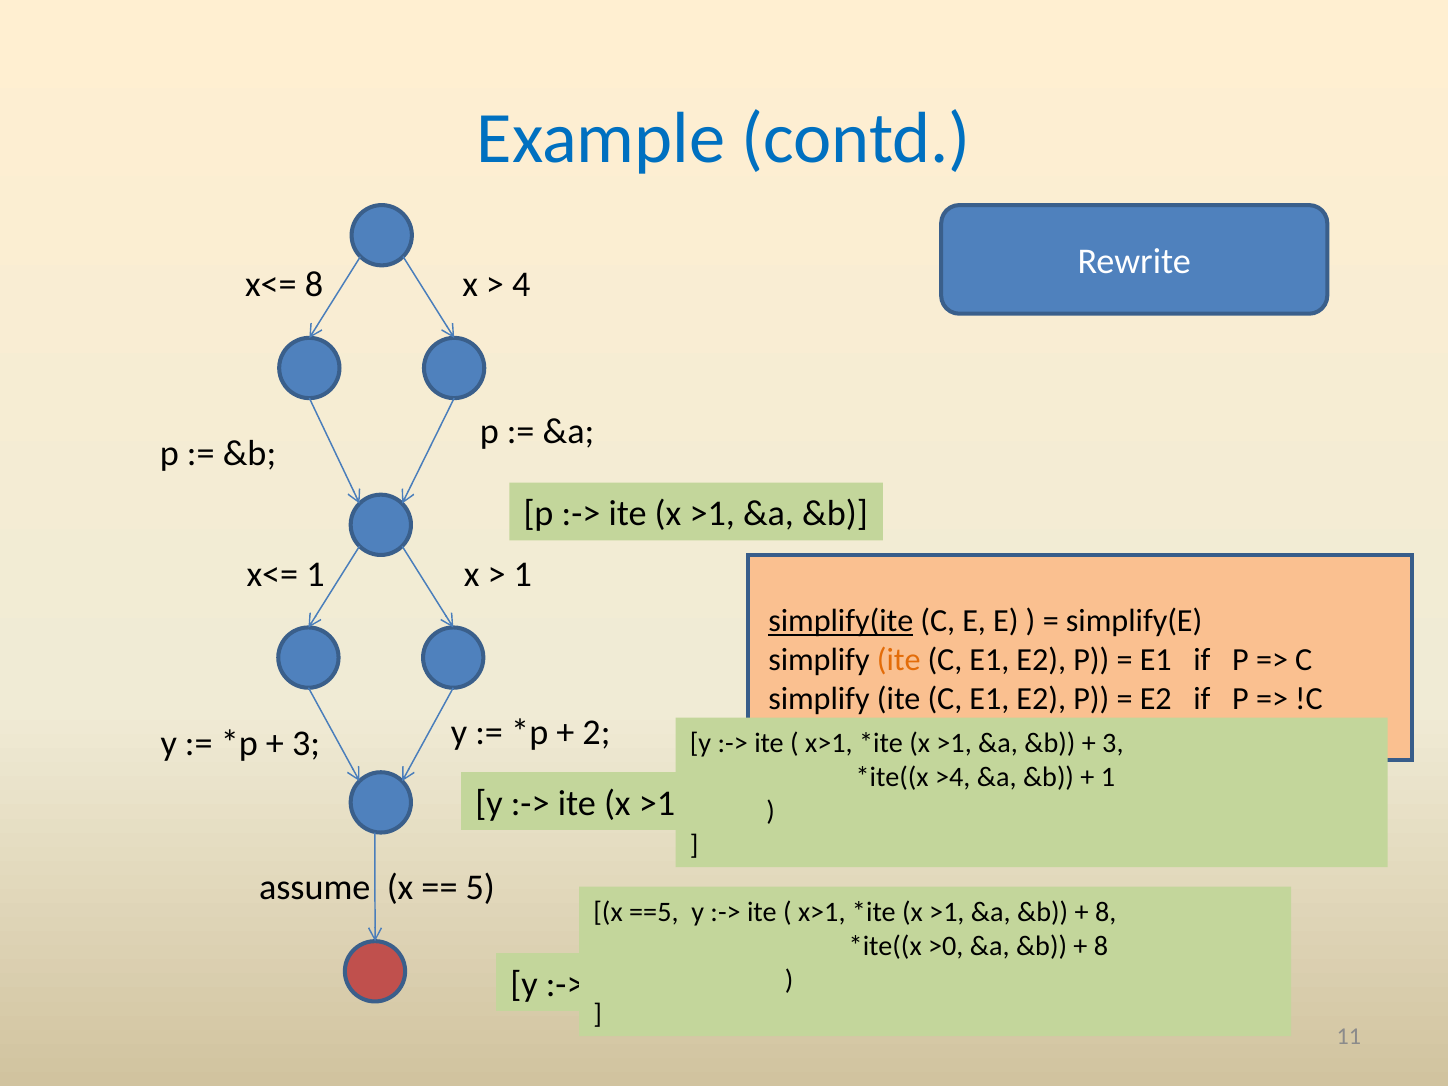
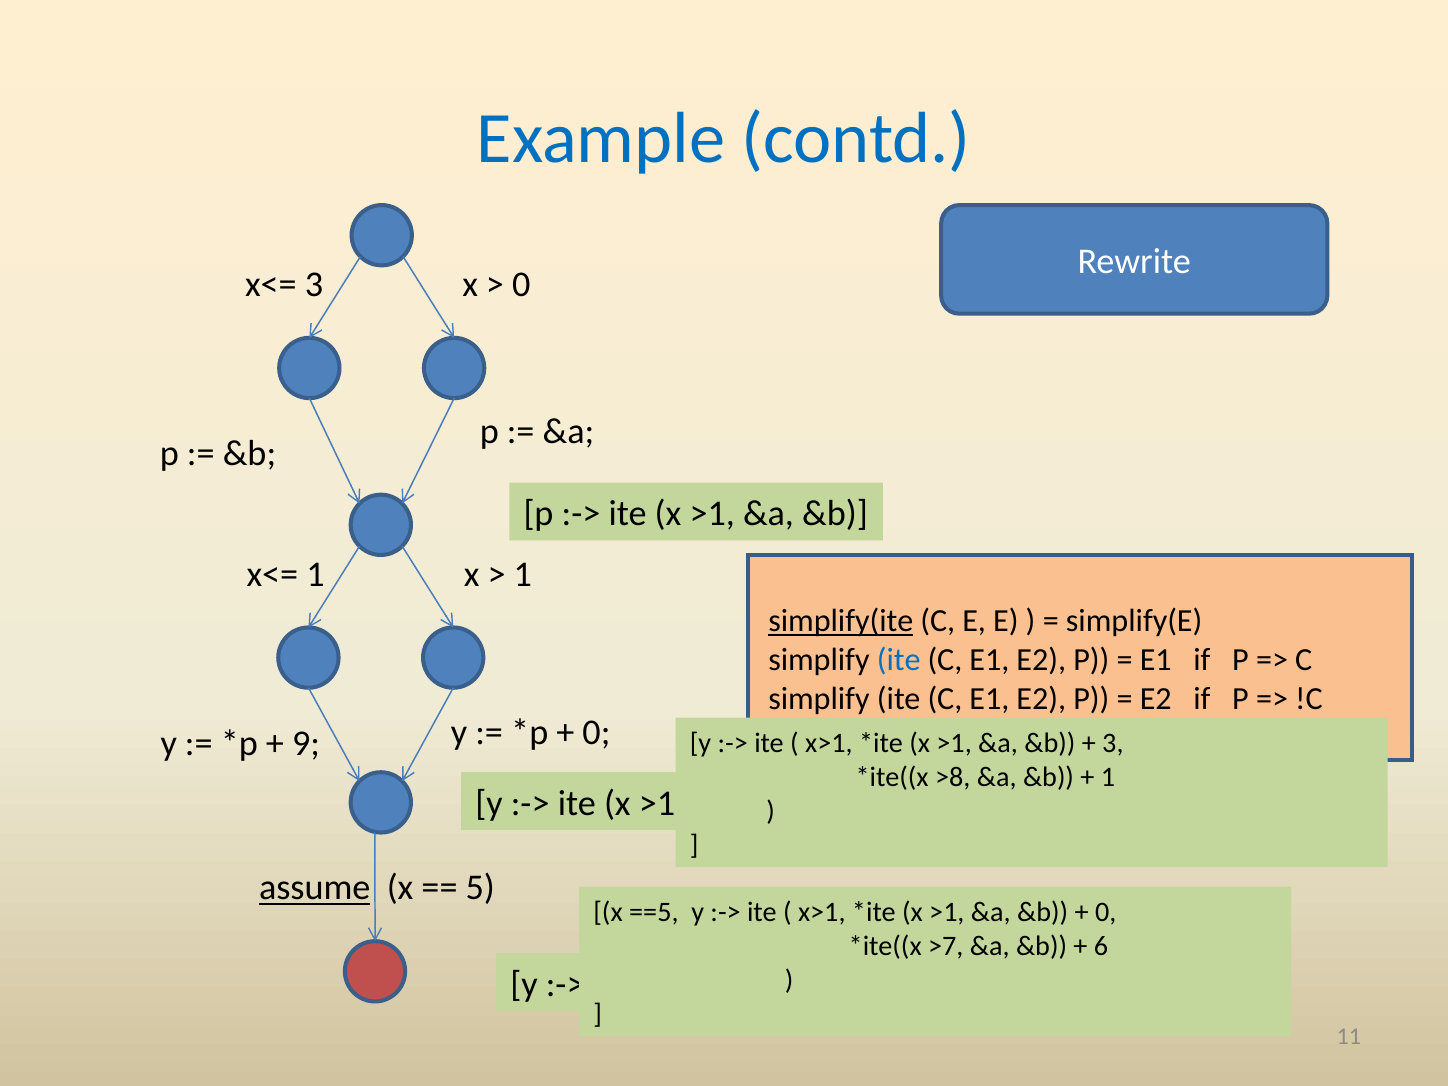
x<= 8: 8 -> 3 (314, 285)
4: 4 -> 0 (521, 285)
ite colour: orange -> blue (899, 660)
2: 2 -> 0 (596, 733)
3: 3 -> 9 (306, 743)
>4: >4 -> >8 (953, 777)
assume underline: none -> present (315, 888)
8: 8 -> 0 (1106, 913)
>0: >0 -> >7 (946, 946)
8: 8 -> 6 (1101, 946)
